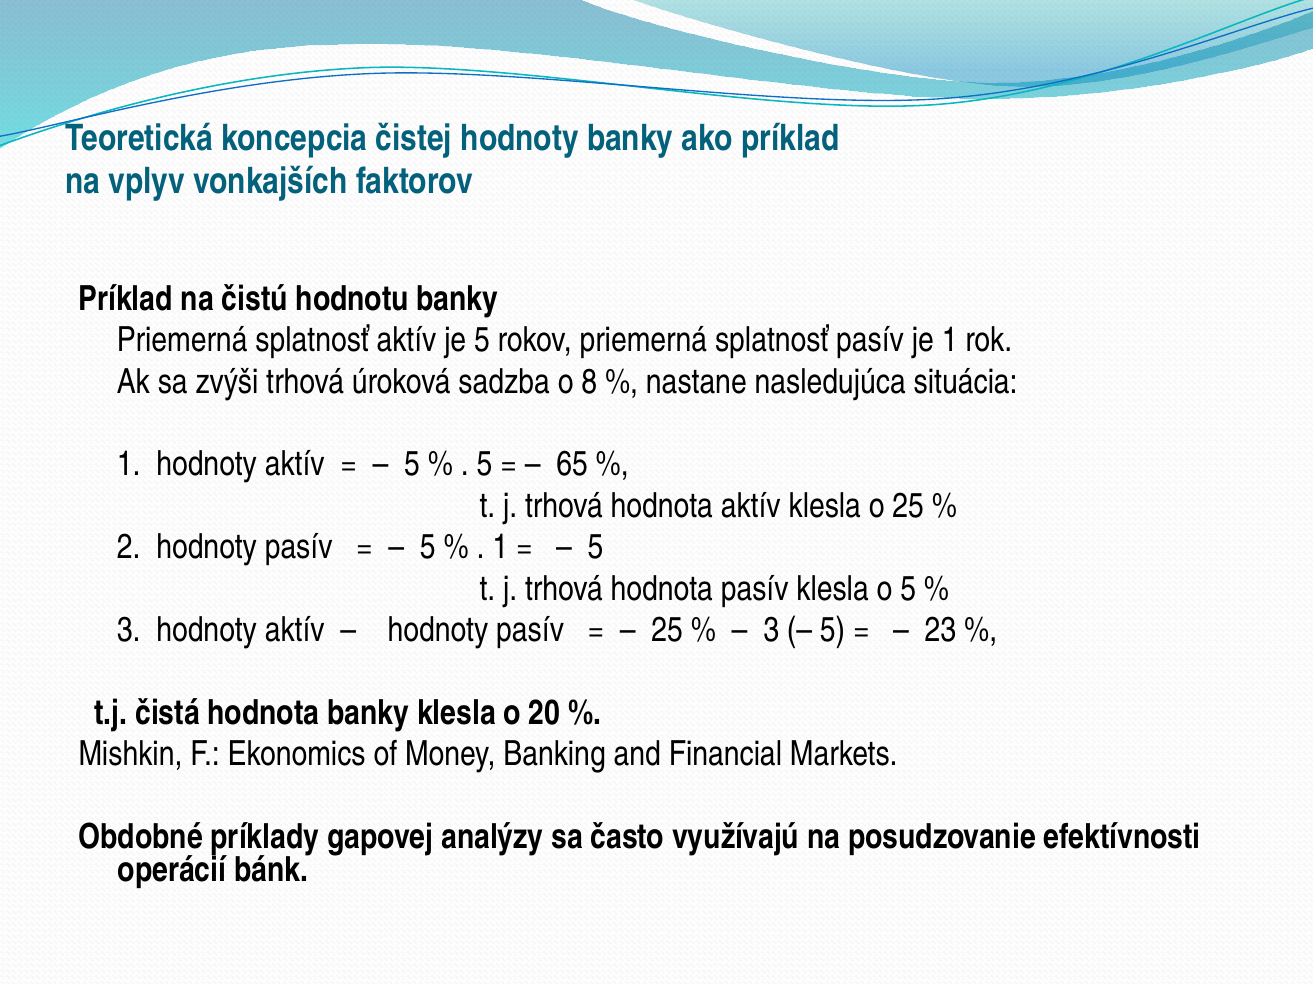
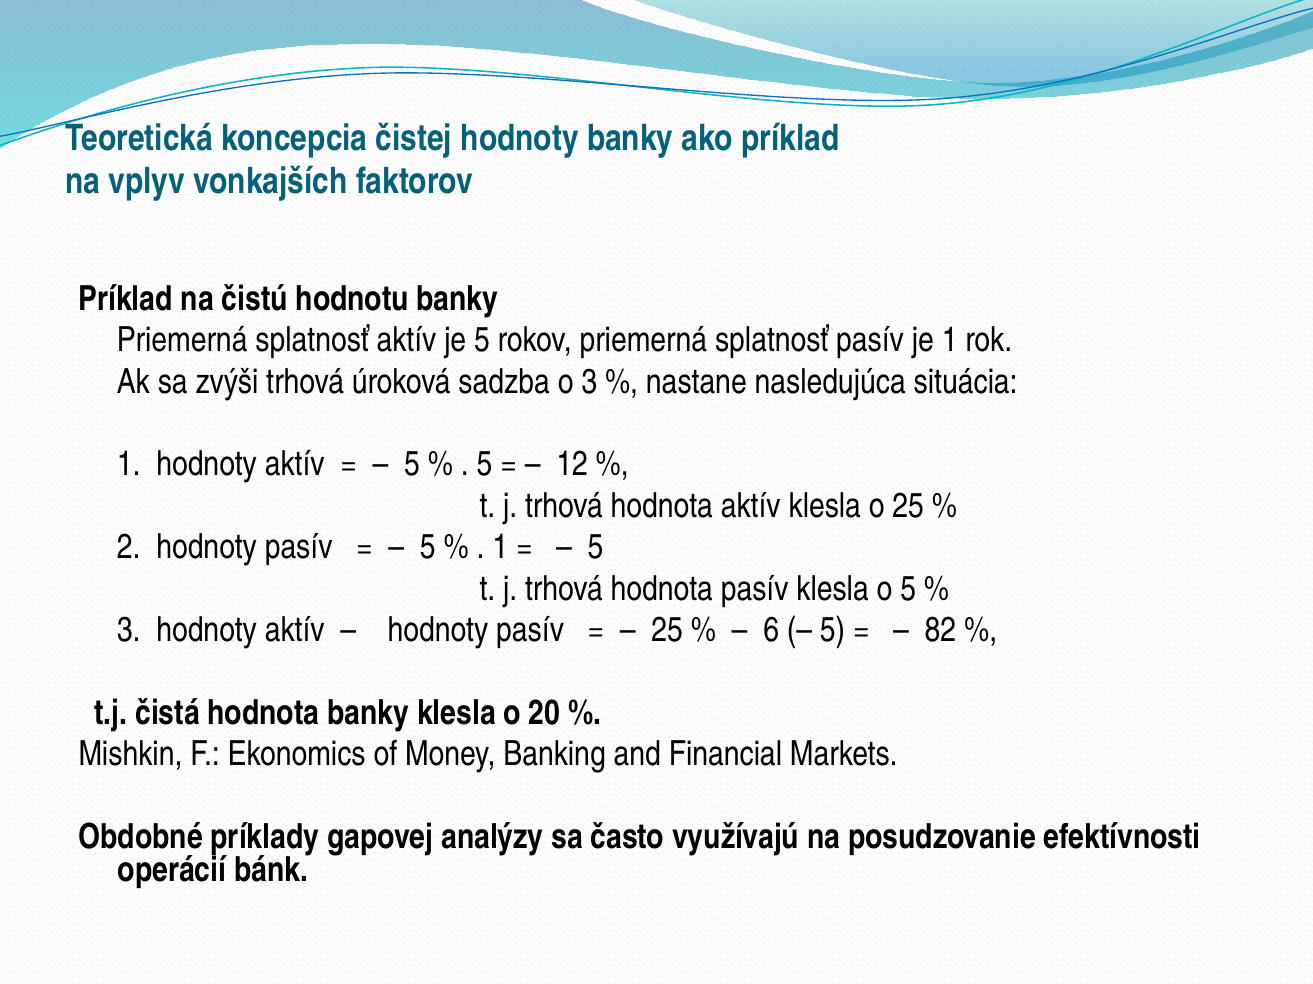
o 8: 8 -> 3 (589, 382)
65: 65 -> 12 (572, 465)
3: 3 -> 6 (771, 631)
23: 23 -> 82 (940, 631)
